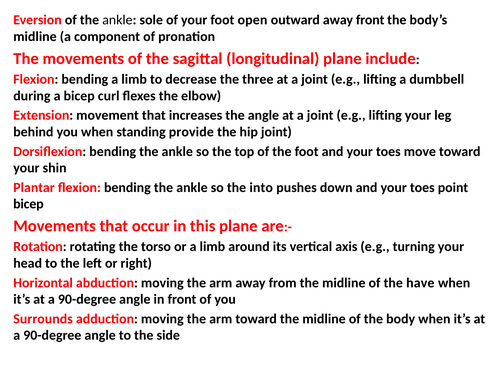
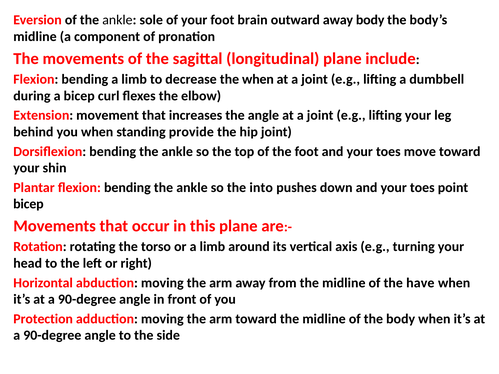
open: open -> brain (253, 20)
away front: front -> body (370, 20)
the three: three -> when (258, 79)
Surrounds: Surrounds -> Protection (43, 319)
